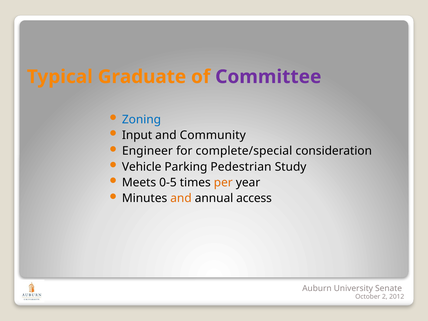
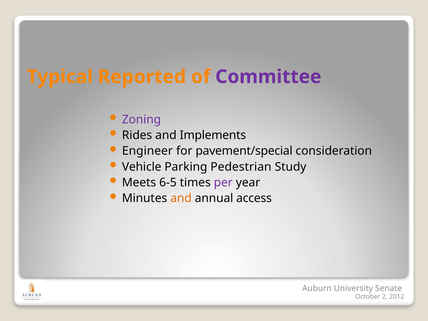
Graduate: Graduate -> Reported (142, 77)
Zoning colour: blue -> purple (141, 119)
Input: Input -> Rides (137, 135)
Community: Community -> Implements (213, 135)
complete/special: complete/special -> pavement/special (244, 151)
0-5: 0-5 -> 6-5 (168, 183)
per colour: orange -> purple (223, 183)
